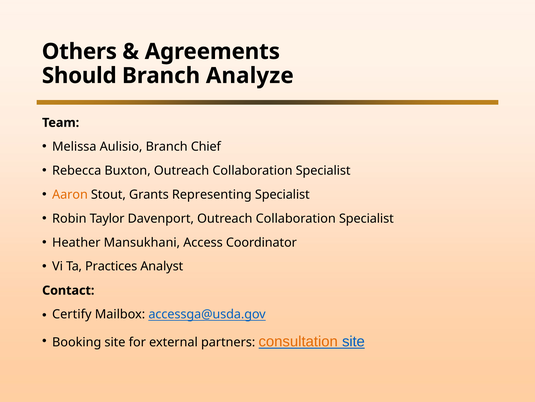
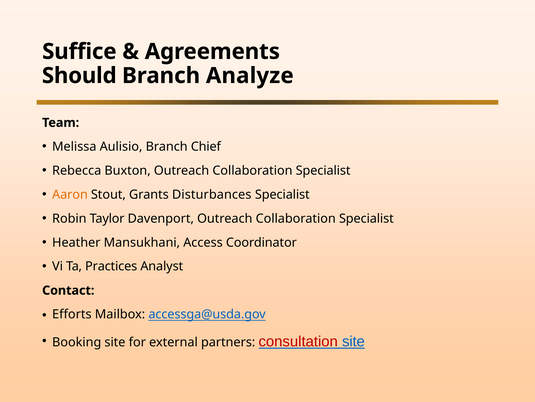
Others: Others -> Suffice (79, 51)
Representing: Representing -> Disturbances (212, 194)
Certify: Certify -> Efforts (72, 314)
consultation colour: orange -> red (298, 341)
